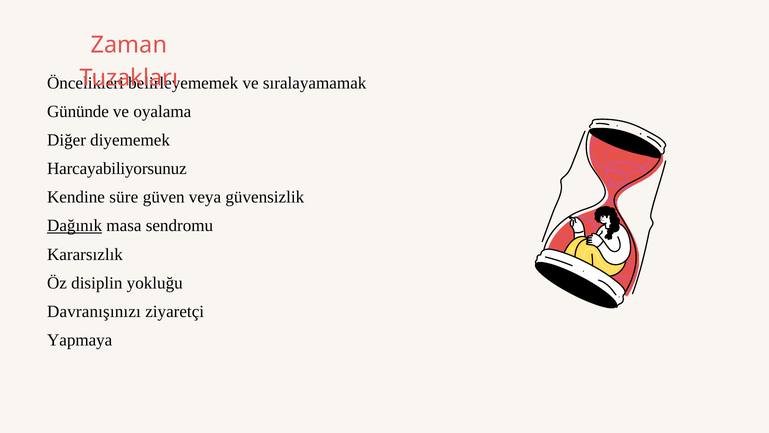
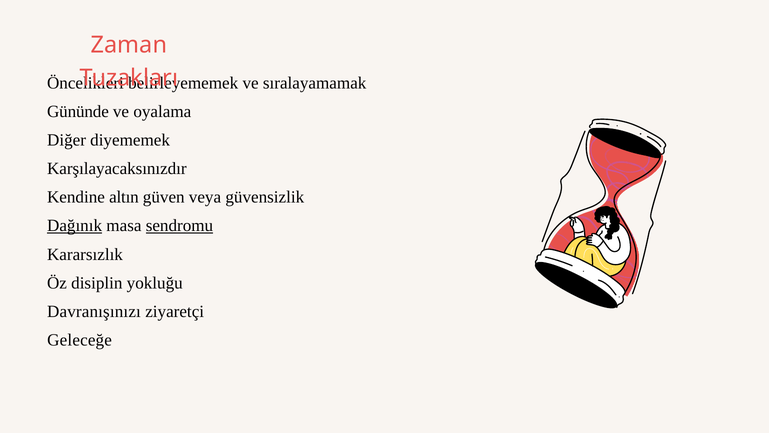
Harcayabiliyorsunuz: Harcayabiliyorsunuz -> Karşılayacaksınızdır (117, 169)
süre: süre -> altın (124, 197)
sendromu underline: none -> present (179, 226)
Yapmaya: Yapmaya -> Geleceğe (80, 340)
